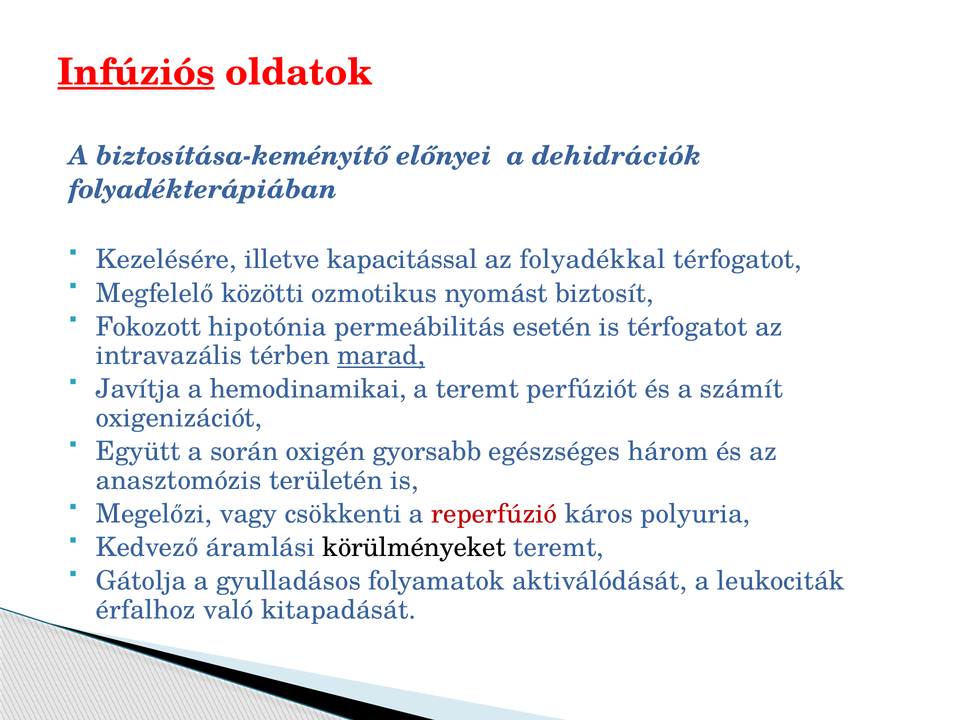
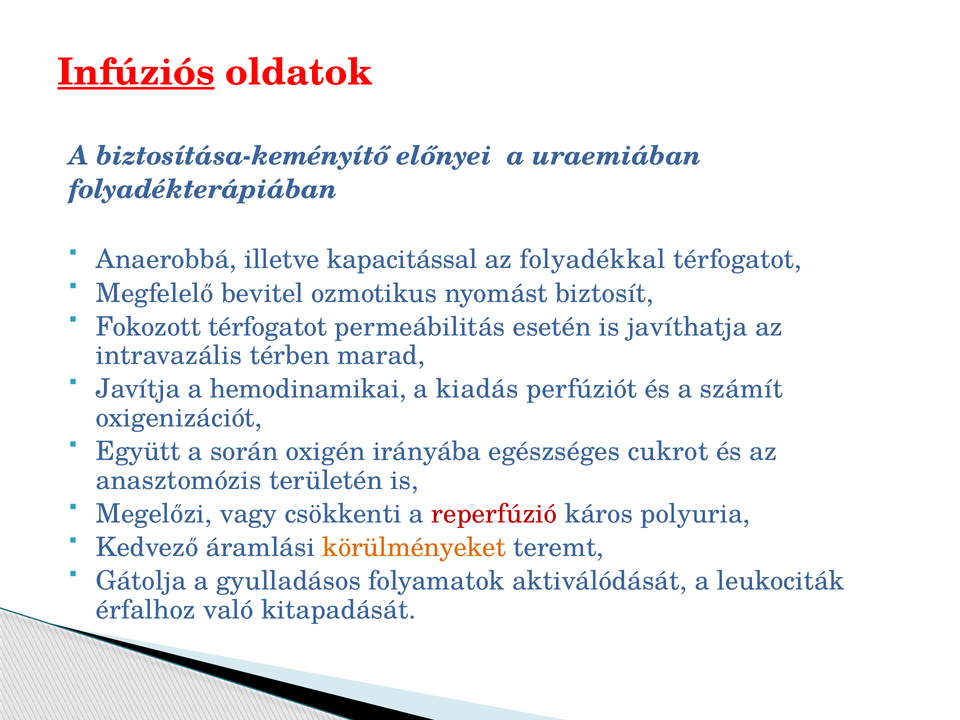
dehidrációk: dehidrációk -> uraemiában (617, 156)
Kezelésére: Kezelésére -> Anaerobbá (166, 260)
közötti: közötti -> bevitel (263, 293)
Fokozott hipotónia: hipotónia -> térfogatot (268, 327)
is térfogatot: térfogatot -> javíthatja (687, 327)
marad underline: present -> none (381, 356)
a teremt: teremt -> kiadás (477, 389)
gyorsabb: gyorsabb -> irányába (427, 452)
három: három -> cukrot (668, 452)
körülményeket colour: black -> orange (414, 547)
